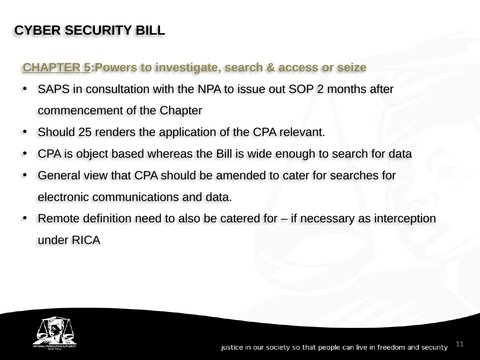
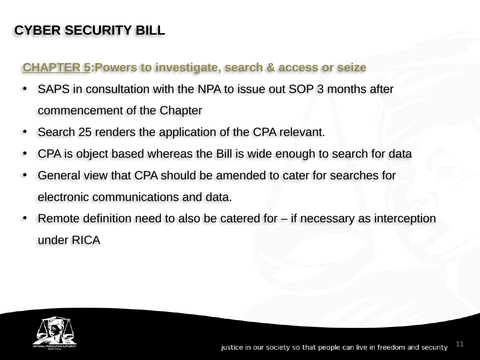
2: 2 -> 3 (321, 89)
Should: Should -> Search (57, 132)
